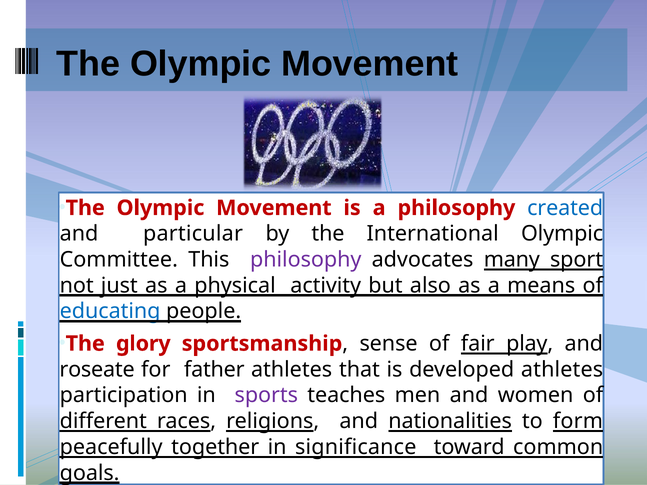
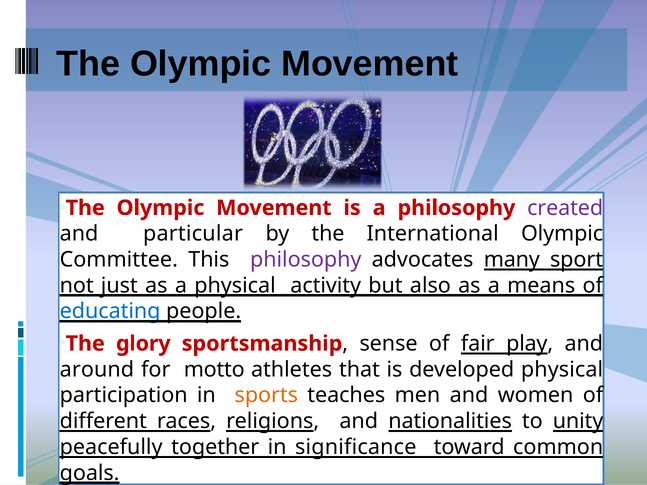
created colour: blue -> purple (565, 208)
roseate: roseate -> around (97, 370)
father: father -> motto (214, 370)
developed athletes: athletes -> physical (562, 370)
sports colour: purple -> orange (266, 396)
form: form -> unity (578, 421)
